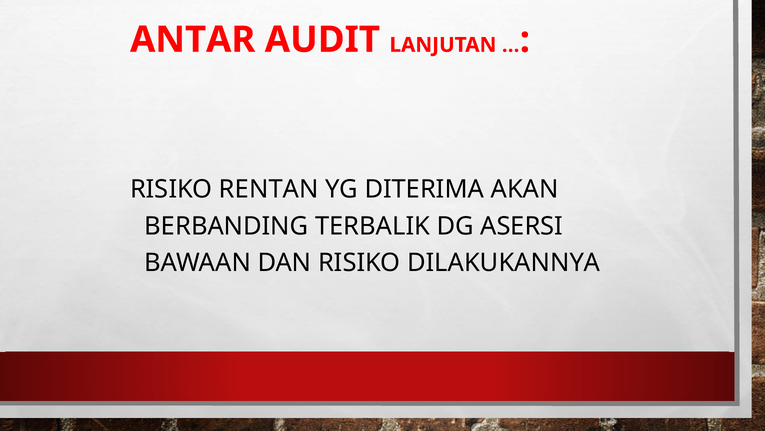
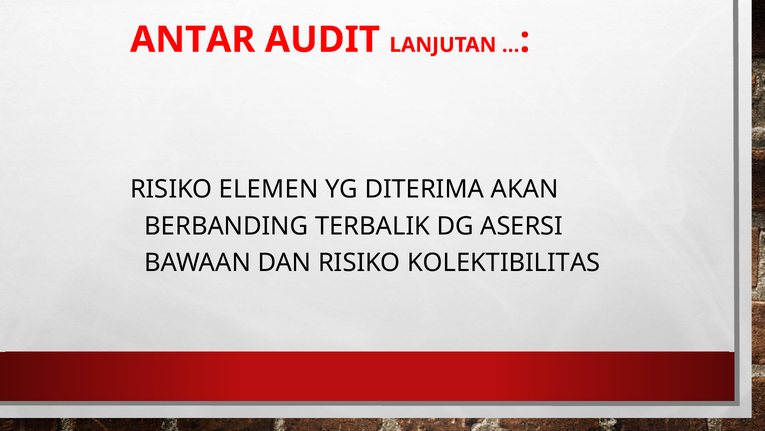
RENTAN: RENTAN -> ELEMEN (269, 189)
DILAKUKANNYA: DILAKUKANNYA -> KOLEKTIBILITAS (504, 262)
